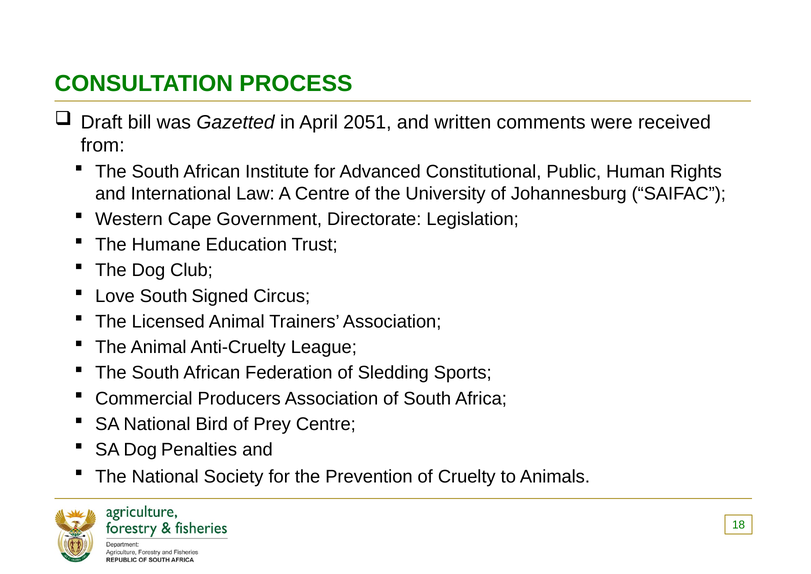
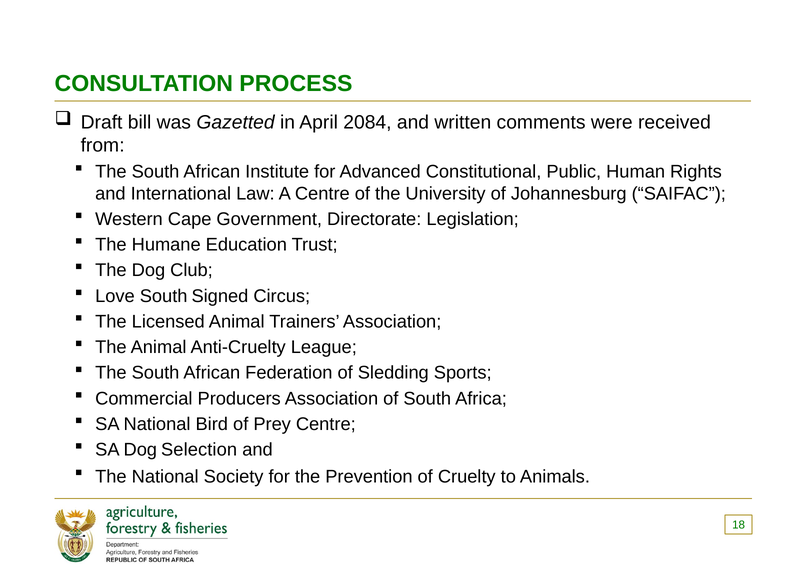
2051: 2051 -> 2084 (367, 122)
Penalties: Penalties -> Selection (199, 449)
